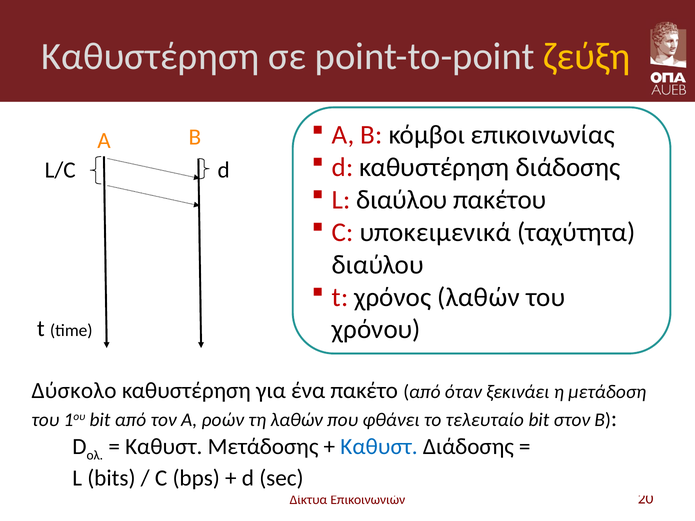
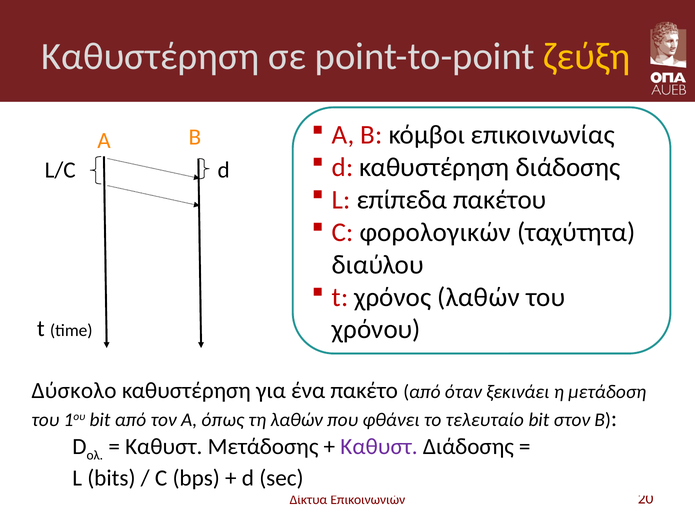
L διαύλου: διαύλου -> επίπεδα (402, 200)
υποκειμενικά: υποκειμενικά -> φορολογικών (435, 232)
ροών: ροών -> όπως (223, 420)
Καθυστ colour: blue -> purple (379, 447)
